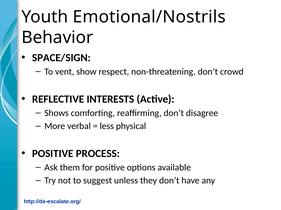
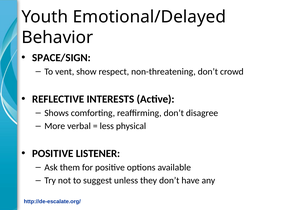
Emotional/Nostrils: Emotional/Nostrils -> Emotional/Delayed (149, 17)
PROCESS: PROCESS -> LISTENER (98, 154)
